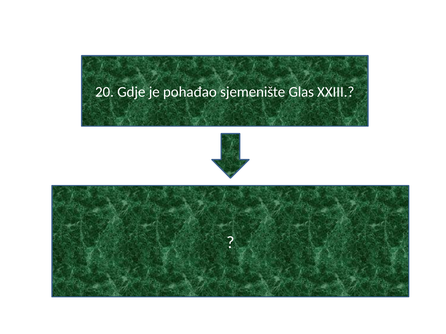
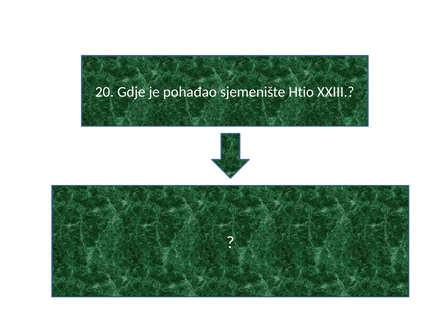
Glas: Glas -> Htio (301, 92)
